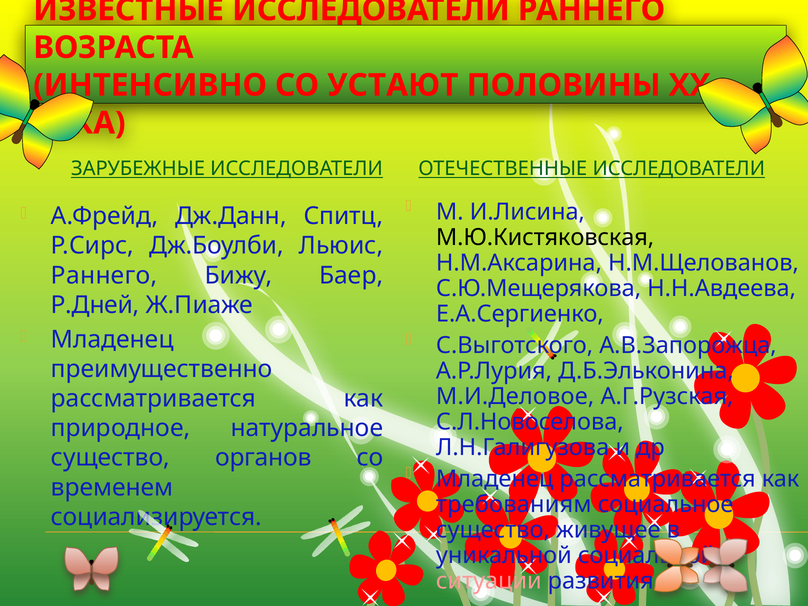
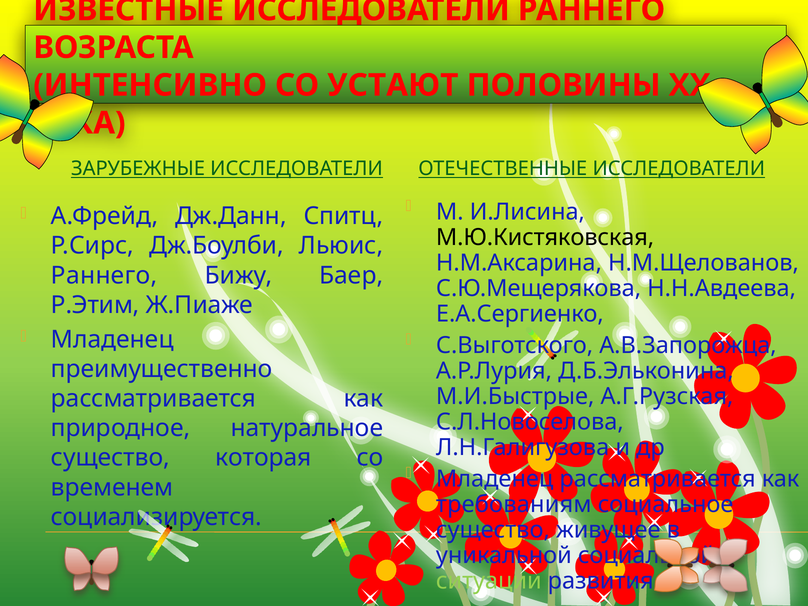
Р.Дней: Р.Дней -> Р.Этим (95, 305)
М.И.Деловое: М.И.Деловое -> М.И.Быстрые (515, 396)
органов: органов -> которая (263, 458)
ситуации colour: pink -> light green (489, 581)
